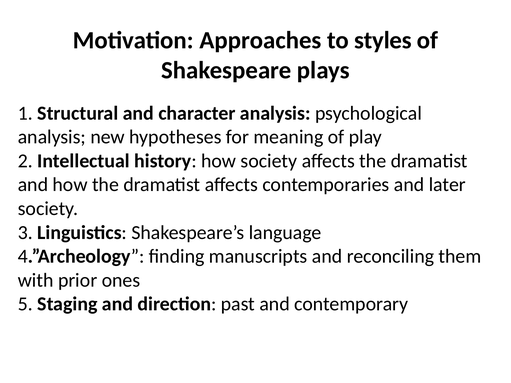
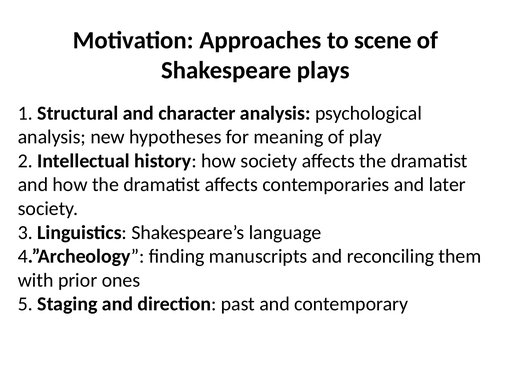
styles: styles -> scene (383, 40)
